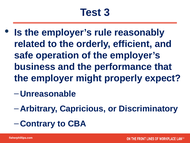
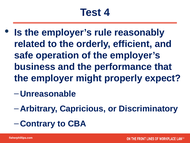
3: 3 -> 4 (107, 12)
